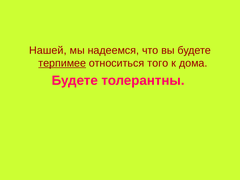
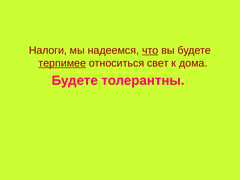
Нашей: Нашей -> Налоги (48, 50)
что underline: none -> present (150, 50)
того: того -> свет (158, 63)
